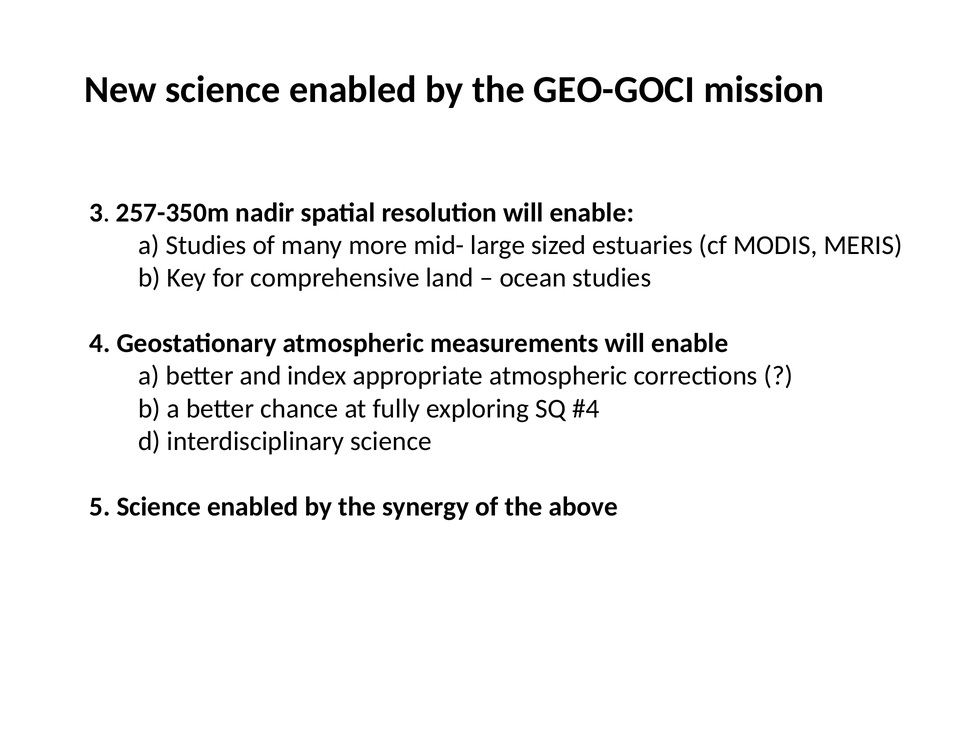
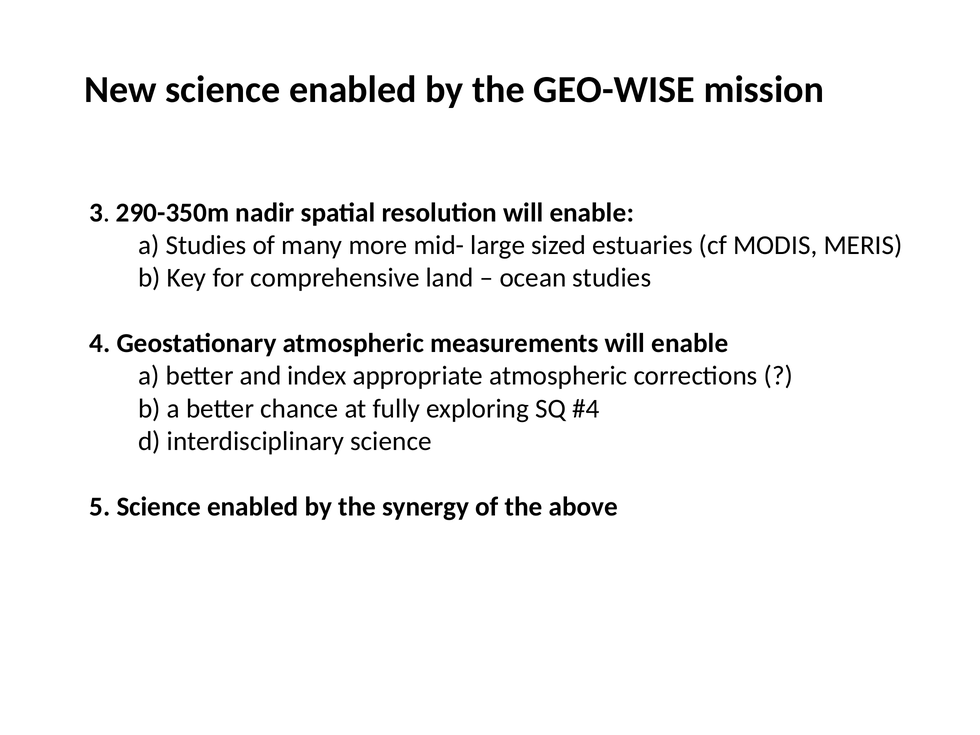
GEO-GOCI: GEO-GOCI -> GEO-WISE (614, 90)
257-350m: 257-350m -> 290-350m (173, 213)
